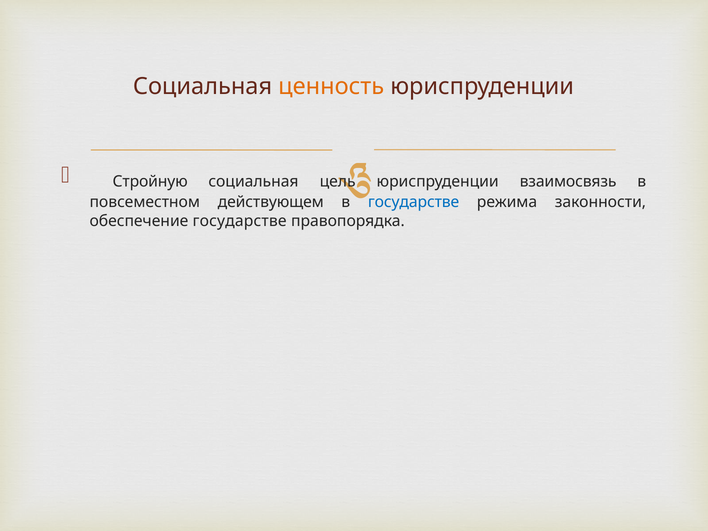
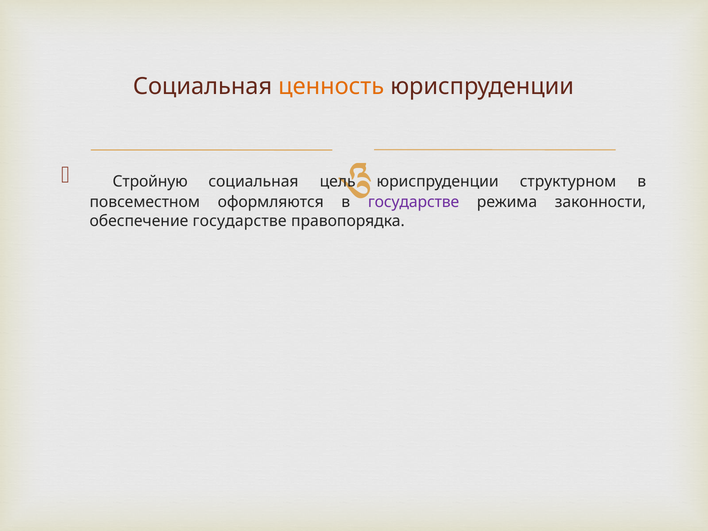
взаимосвязь: взаимосвязь -> структурном (568, 182)
действующем: действующем -> оформляются (271, 202)
государстве colour: blue -> purple (414, 202)
